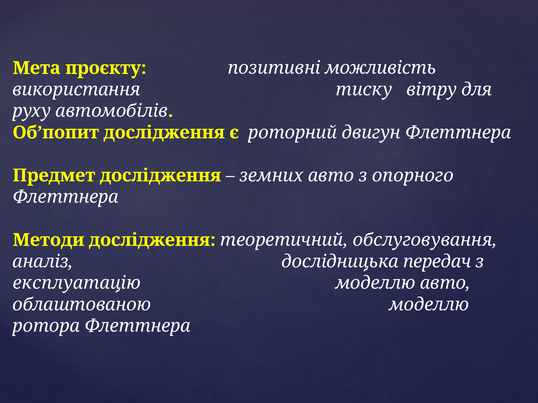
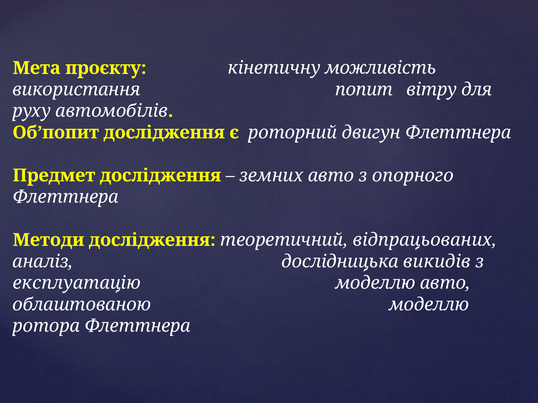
позитивні: позитивні -> кінетичну (274, 68)
тиску: тиску -> попит (364, 90)
обслуговування: обслуговування -> відпрацьованих (425, 240)
передач: передач -> викидів (437, 262)
